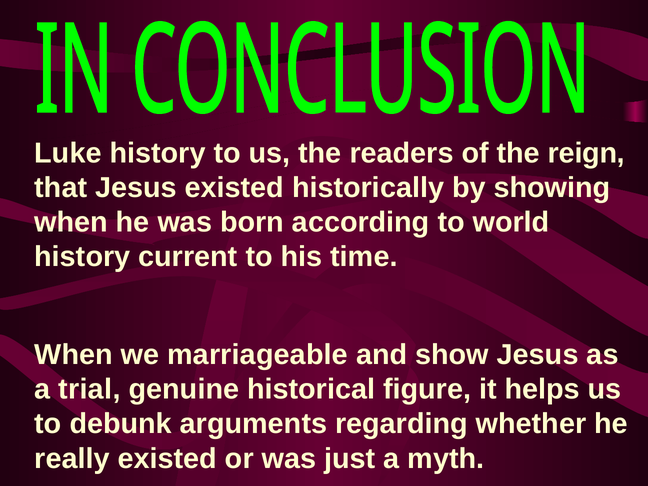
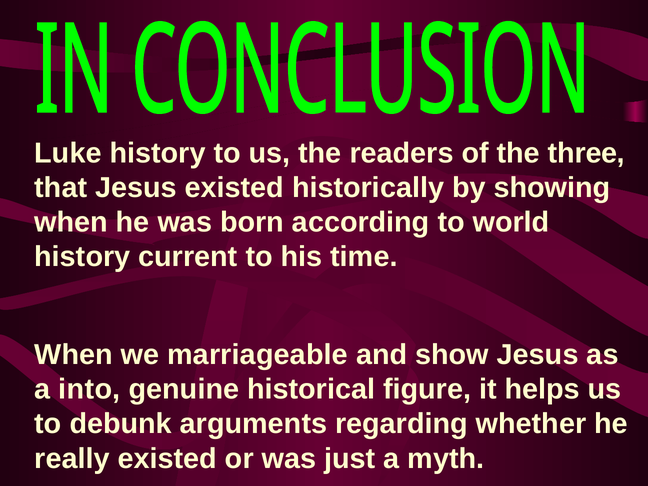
reign: reign -> three (586, 153)
trial: trial -> into (89, 389)
